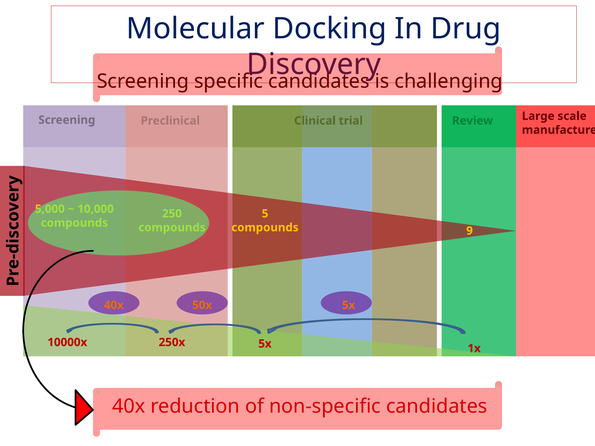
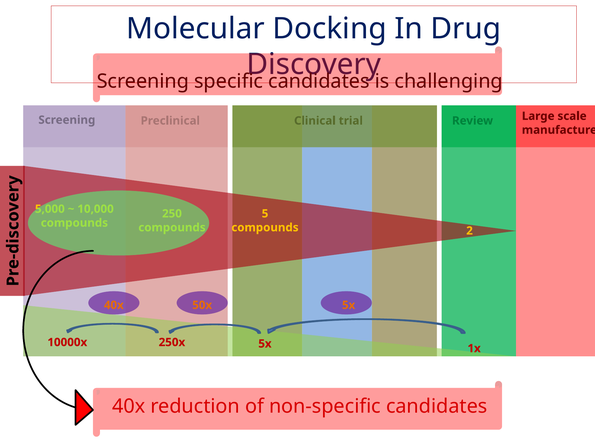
9: 9 -> 2 (470, 231)
